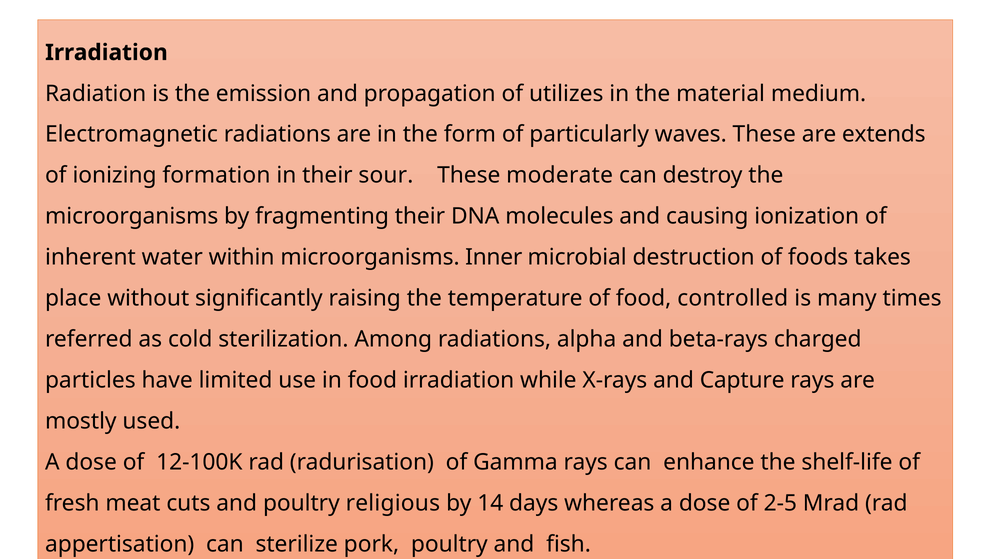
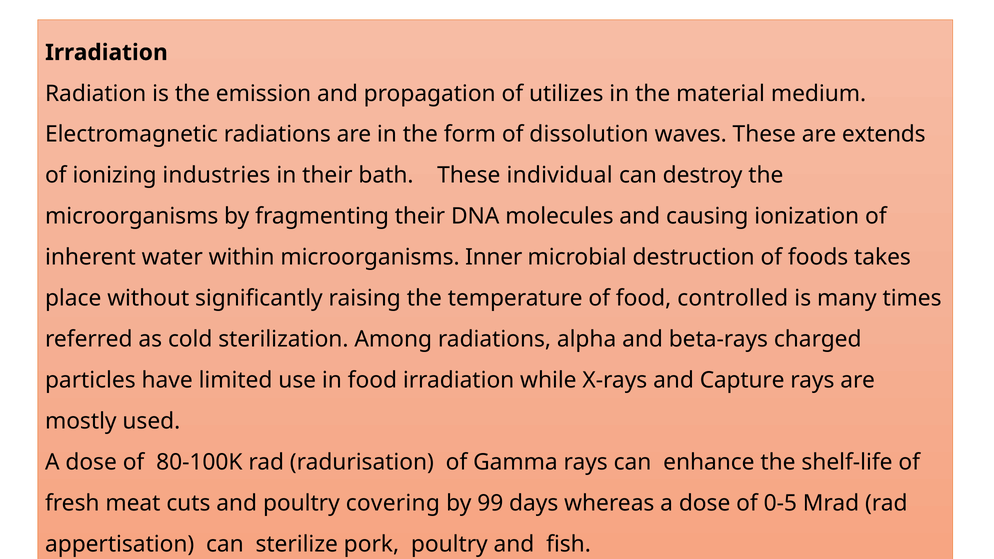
particularly: particularly -> dissolution (589, 135)
formation: formation -> industries (216, 175)
sour: sour -> bath (386, 175)
moderate: moderate -> individual (560, 175)
12-100K: 12-100K -> 80-100K (199, 462)
religious: religious -> covering (393, 503)
14: 14 -> 99 (490, 503)
2-5: 2-5 -> 0-5 (780, 503)
